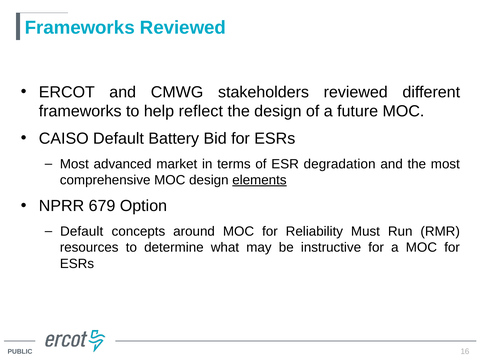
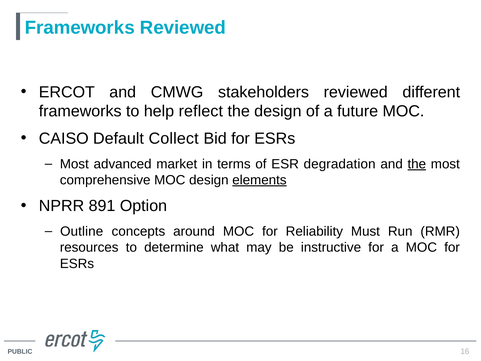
Battery: Battery -> Collect (174, 138)
the underline: none -> present (417, 164)
679: 679 -> 891 (102, 206)
Default: Default -> Outline (82, 231)
